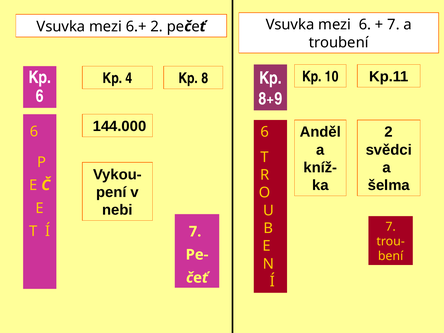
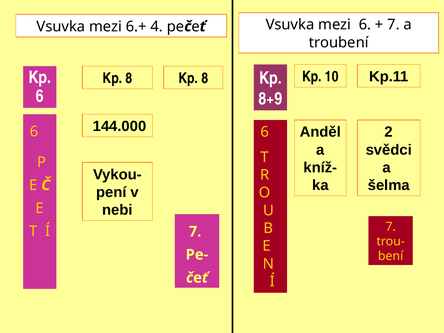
6.+ 2: 2 -> 4 (157, 26)
4: 4 -> 8 (129, 78)
